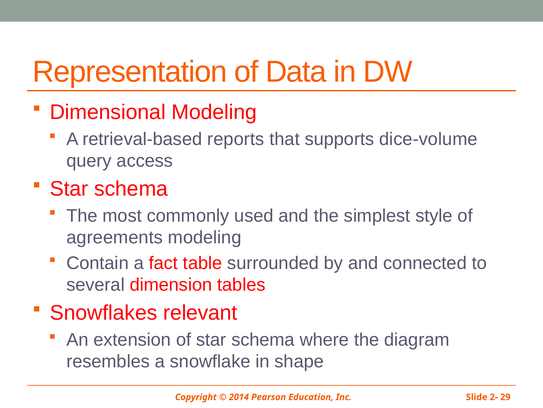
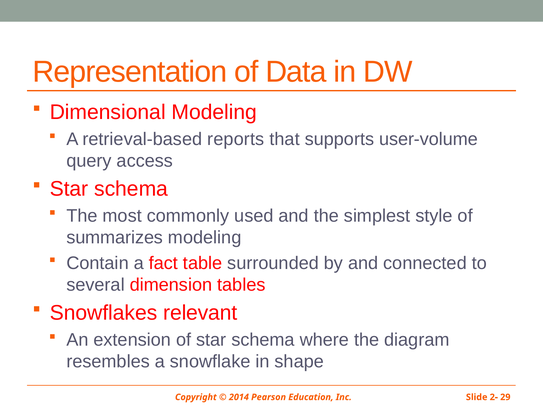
dice-volume: dice-volume -> user-volume (428, 139)
agreements: agreements -> summarizes (115, 237)
